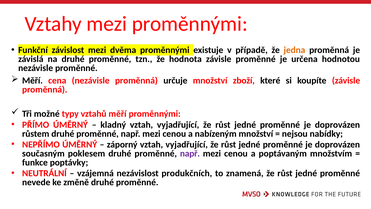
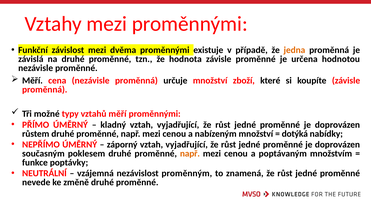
nejsou: nejsou -> dotýká (295, 134)
např colour: purple -> orange (190, 153)
produkčních: produkčních -> proměnným (187, 173)
